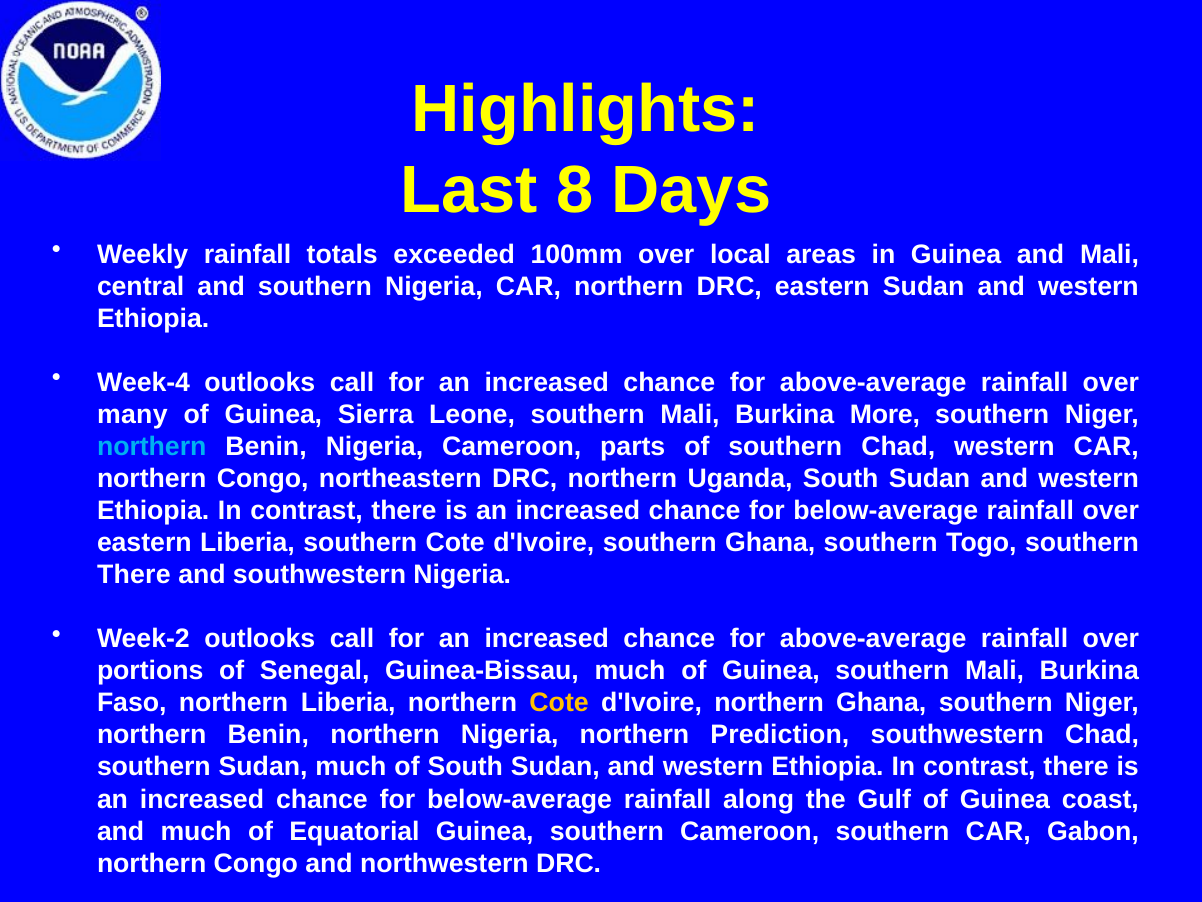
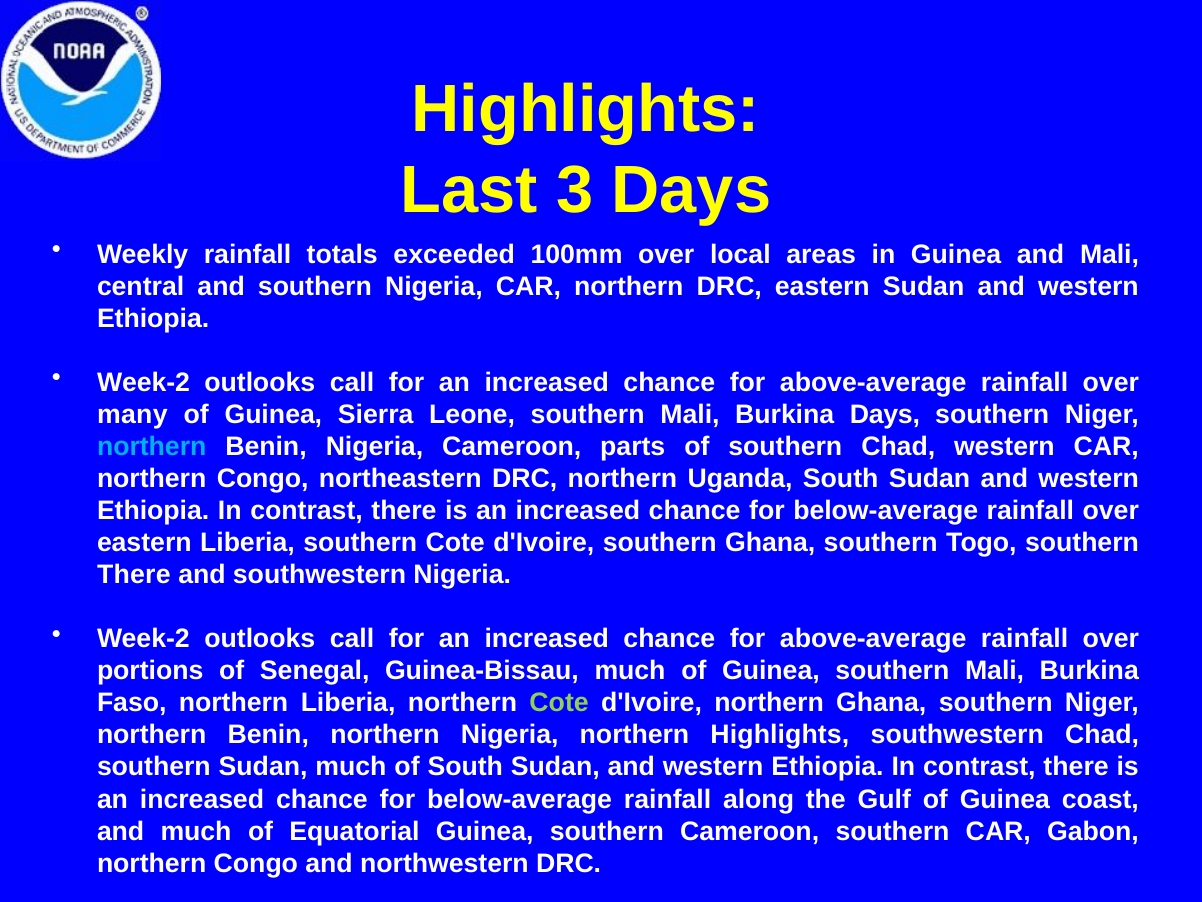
8: 8 -> 3 (575, 190)
Week-4: Week-4 -> Week-2 (143, 382)
Burkina More: More -> Days (885, 414)
Cote colour: yellow -> light green (559, 703)
northern Prediction: Prediction -> Highlights (780, 735)
